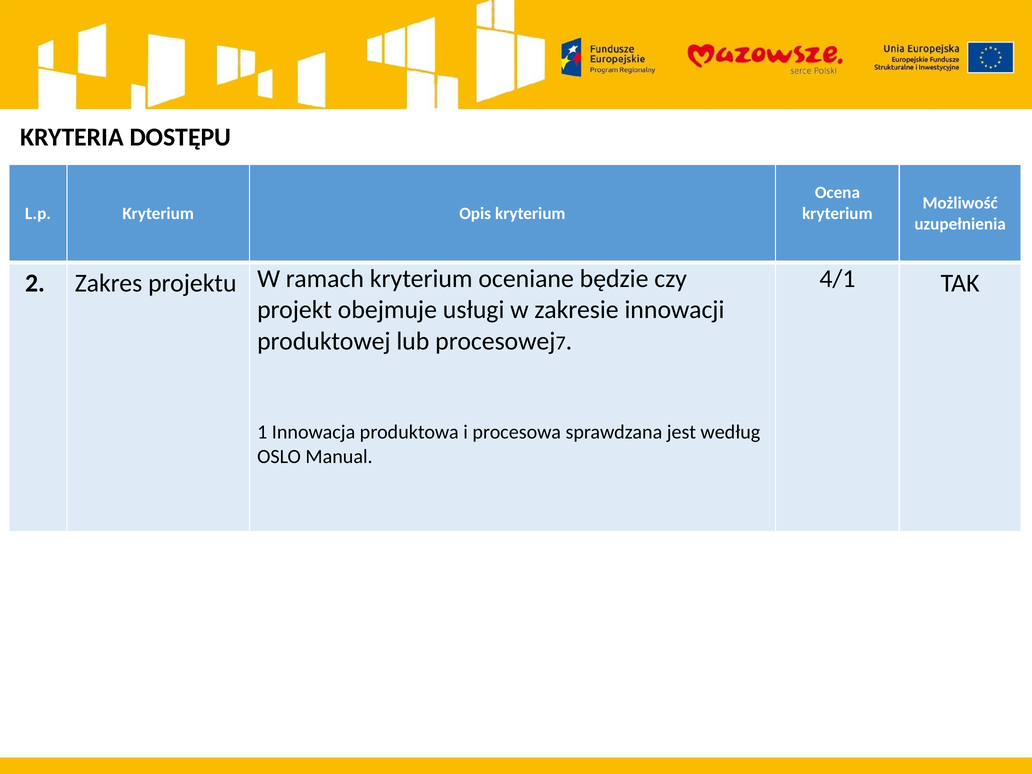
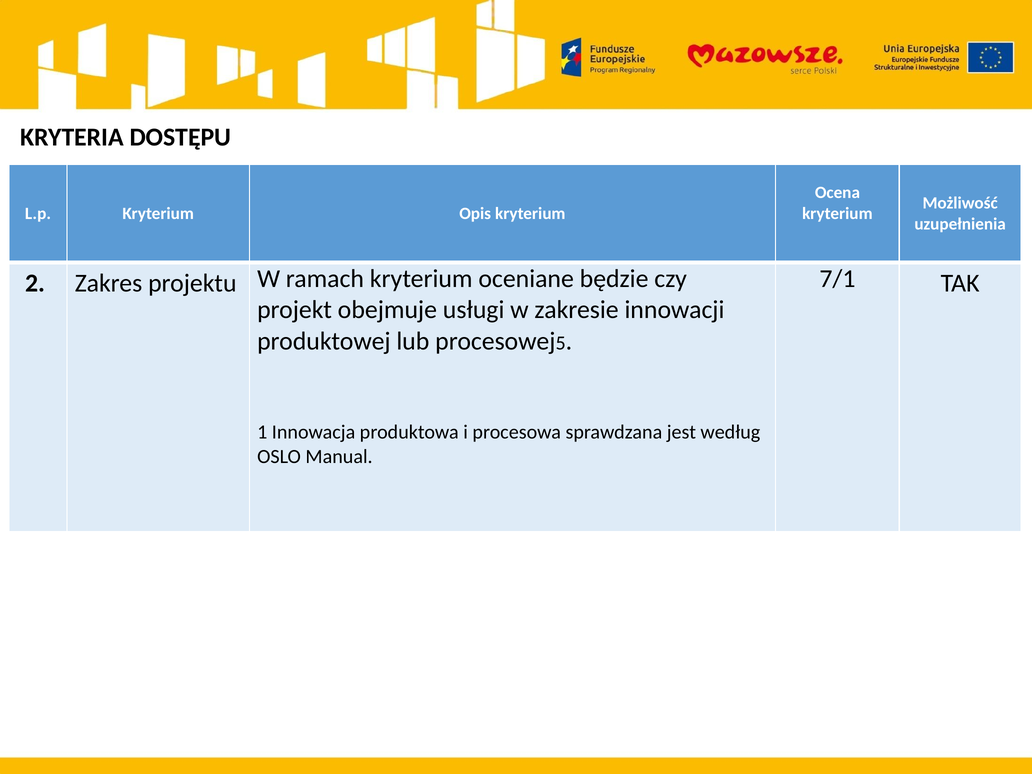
4/1: 4/1 -> 7/1 (837, 278)
7: 7 -> 5 (561, 343)
